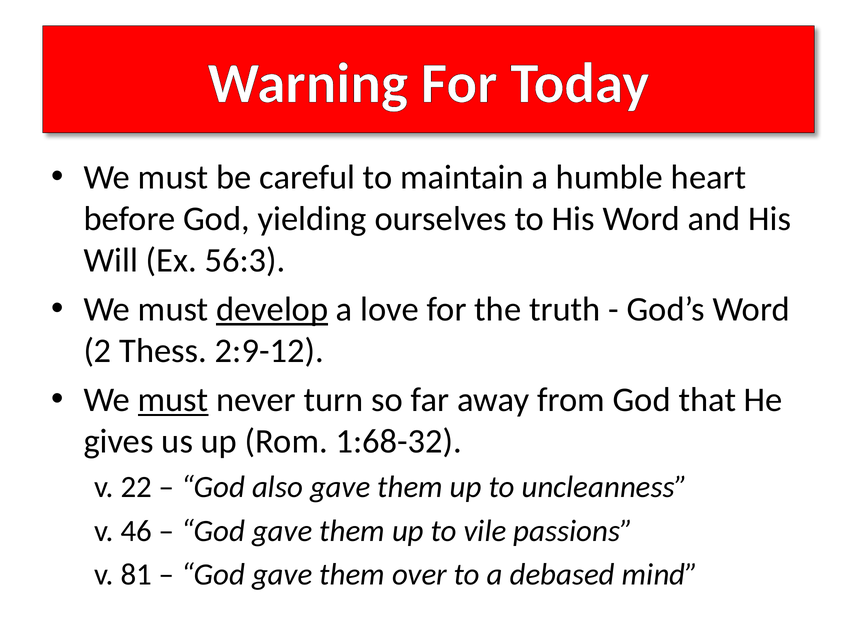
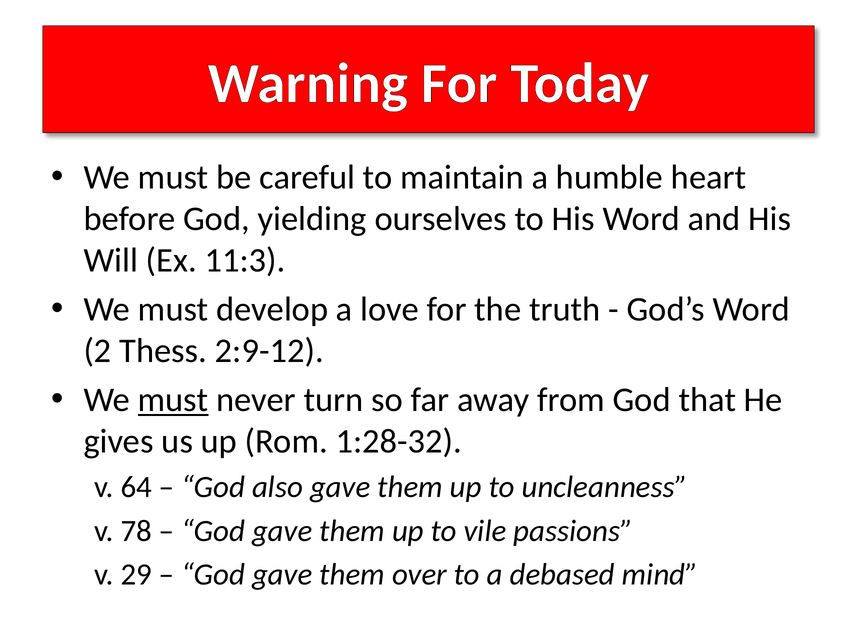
56:3: 56:3 -> 11:3 (245, 260)
develop underline: present -> none (272, 309)
1:68-32: 1:68-32 -> 1:28-32 (399, 441)
22: 22 -> 64 (136, 487)
46: 46 -> 78 (136, 531)
81: 81 -> 29 (136, 575)
